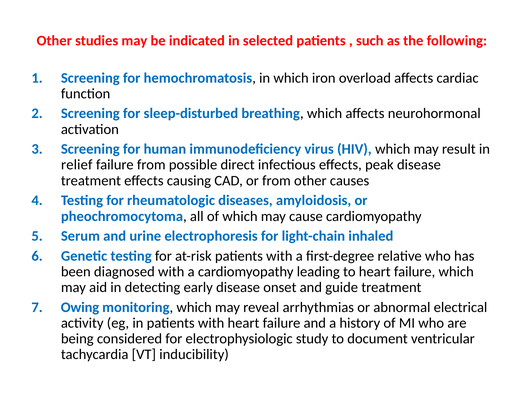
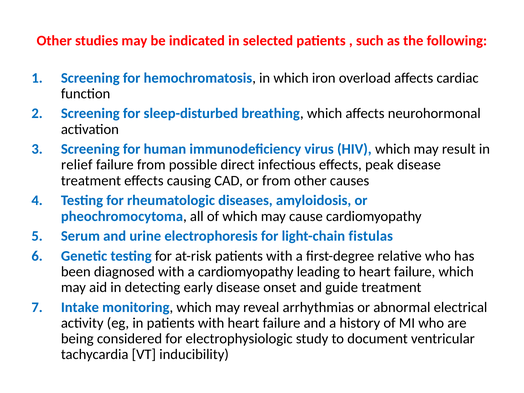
inhaled: inhaled -> fistulas (371, 236)
Owing: Owing -> Intake (80, 307)
